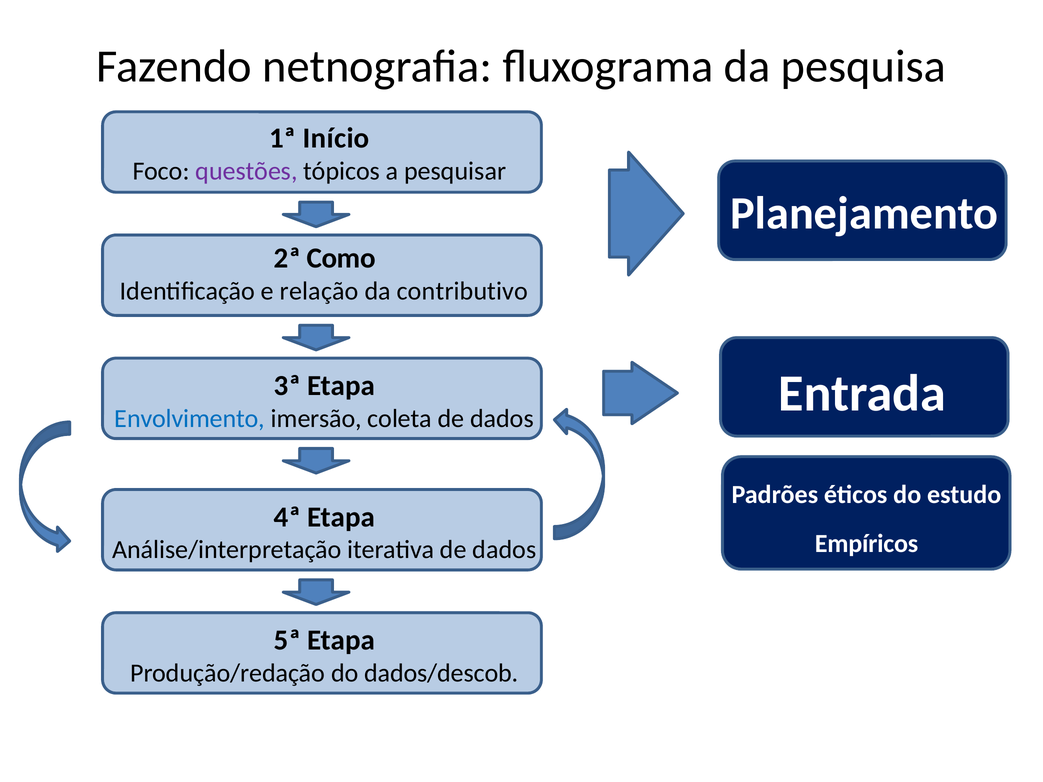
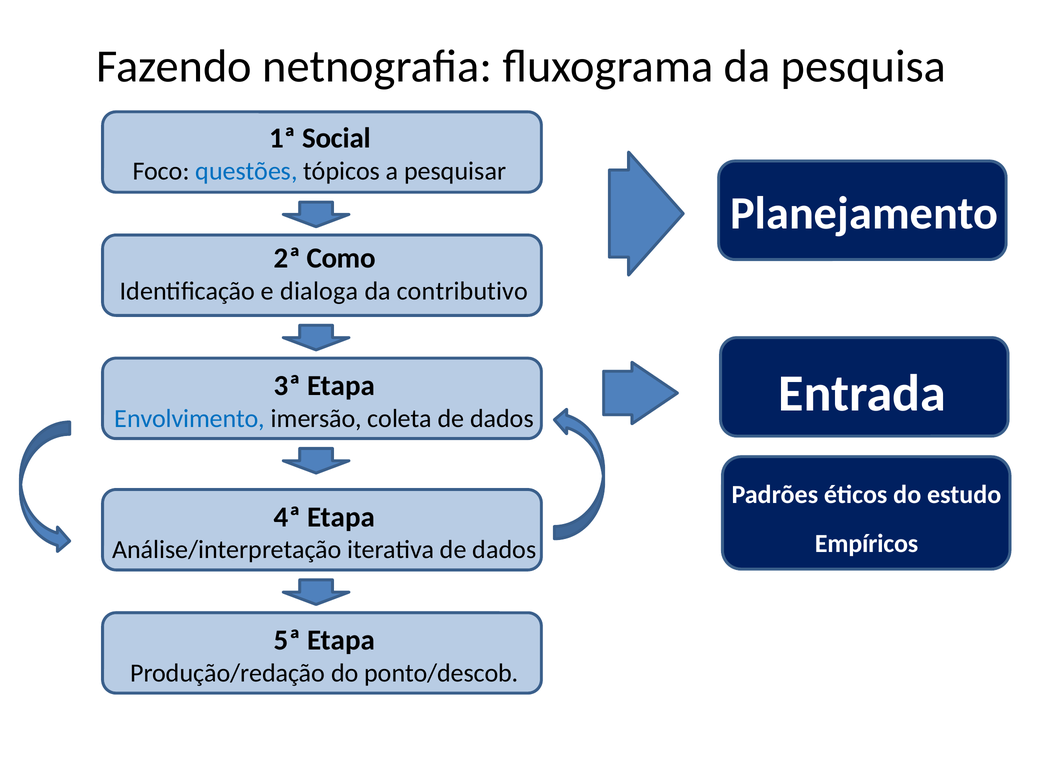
Início: Início -> Social (336, 138)
questões colour: purple -> blue (247, 171)
relação: relação -> dialoga (319, 291)
dados/descob: dados/descob -> ponto/descob (441, 673)
